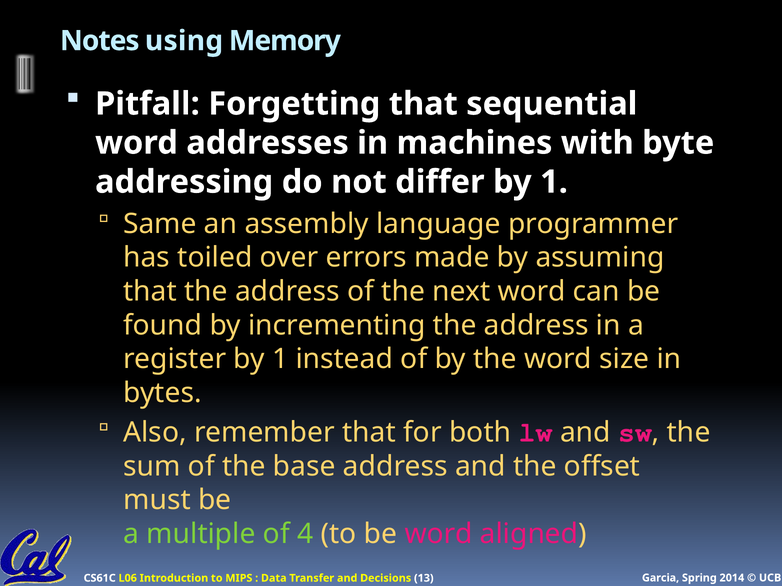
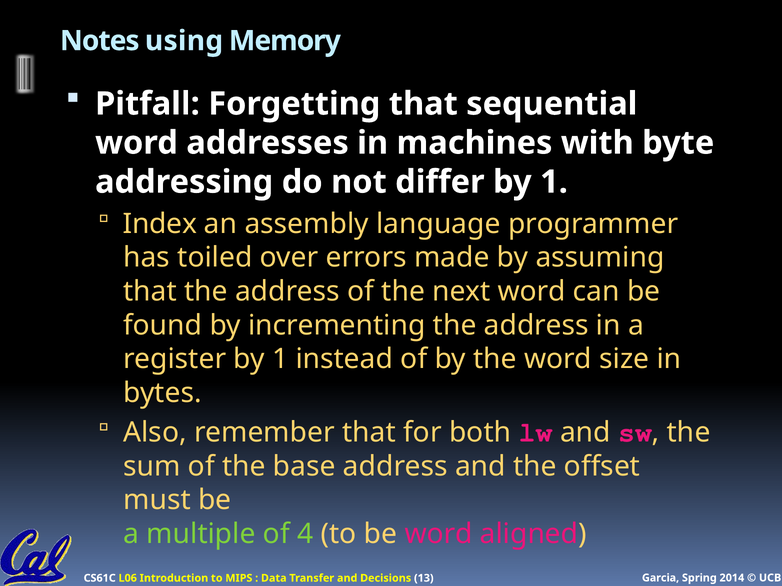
Same: Same -> Index (160, 224)
